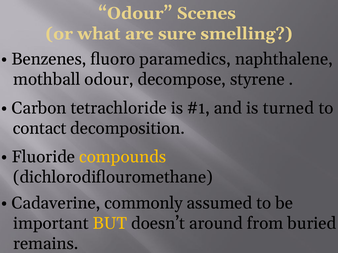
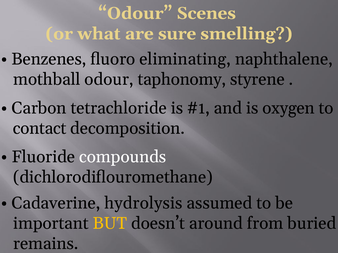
paramedics: paramedics -> eliminating (185, 59)
decompose: decompose -> taphonomy (182, 79)
turned: turned -> oxygen (289, 108)
compounds colour: yellow -> white (123, 157)
commonly: commonly -> hydrolysis (143, 203)
